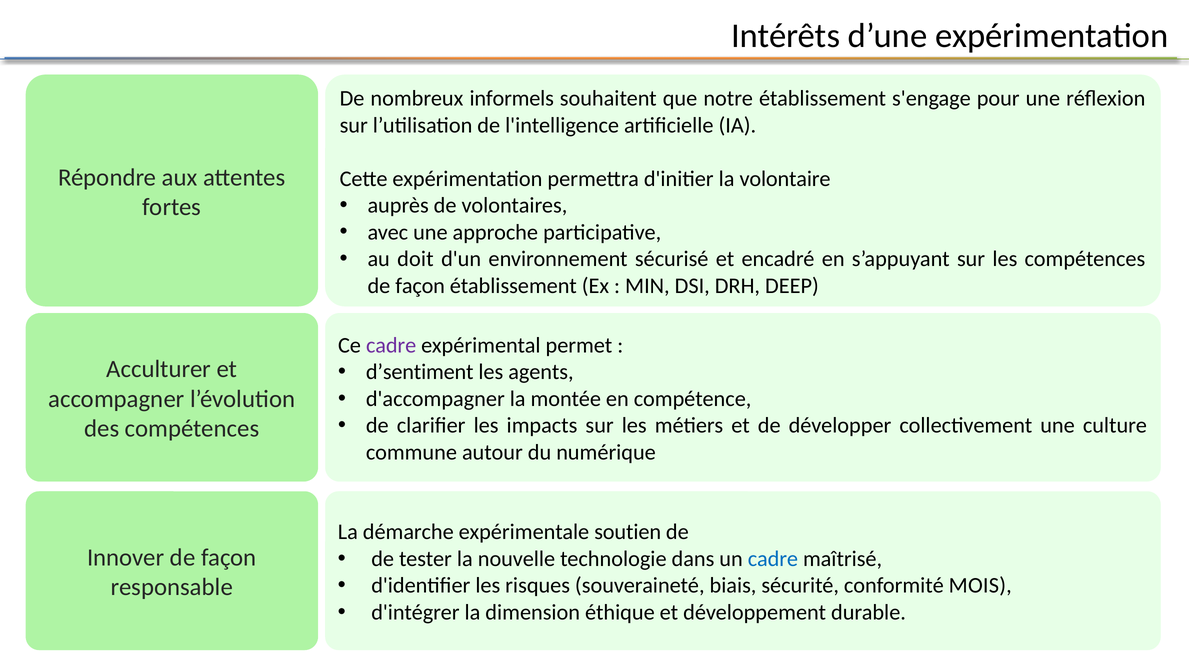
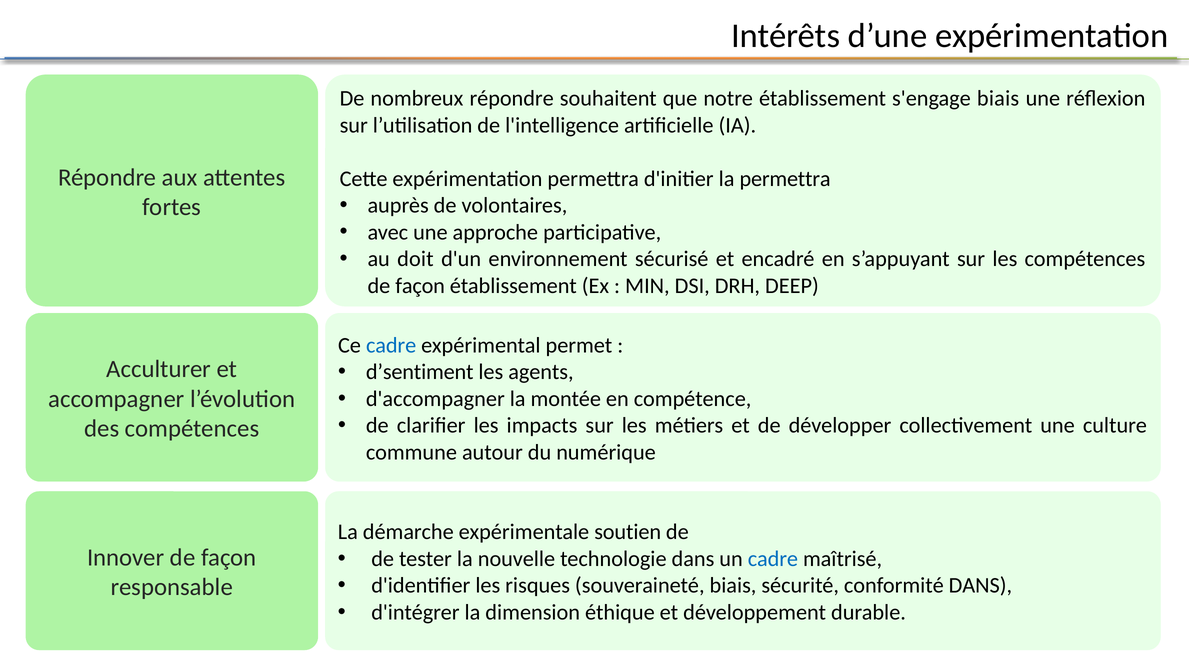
nombreux informels: informels -> répondre (512, 98)
s'engage pour: pour -> biais (998, 98)
la volontaire: volontaire -> permettra (785, 179)
cadre colour: purple -> blue (391, 345)
conformité MOIS: MOIS -> DANS (980, 585)
